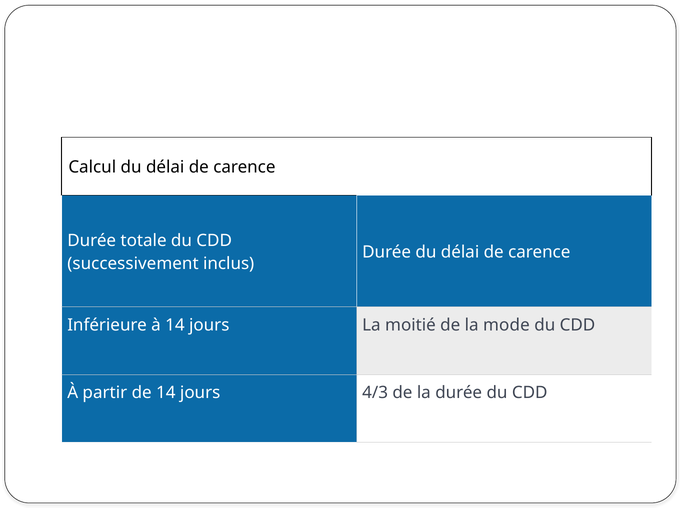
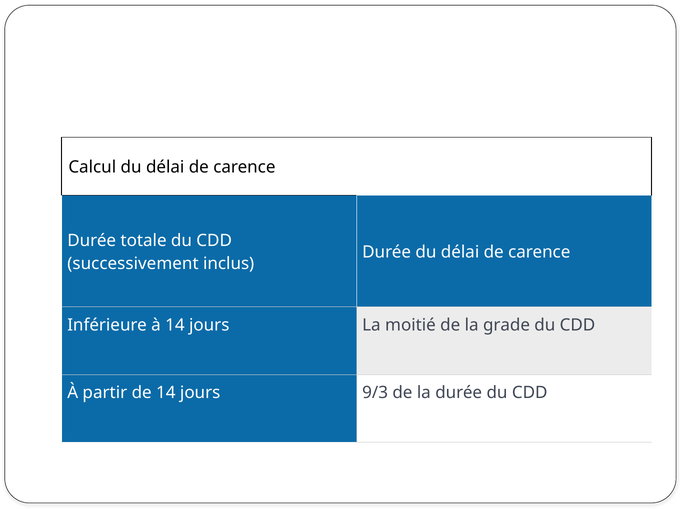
mode: mode -> grade (507, 325)
4/3: 4/3 -> 9/3 (375, 393)
